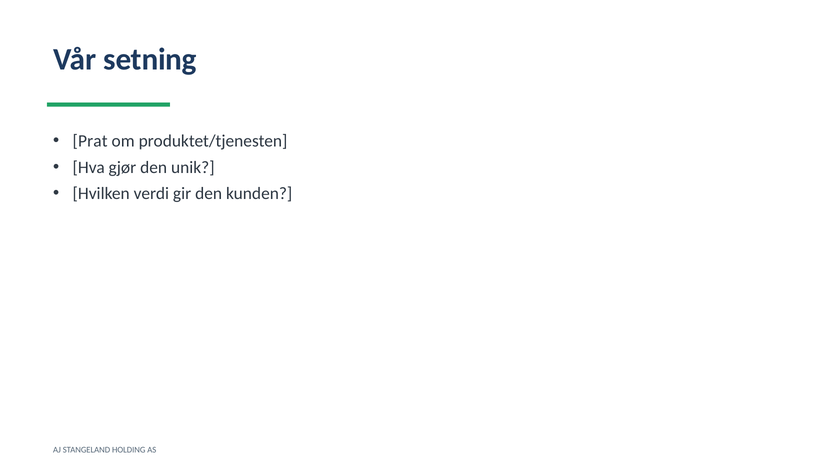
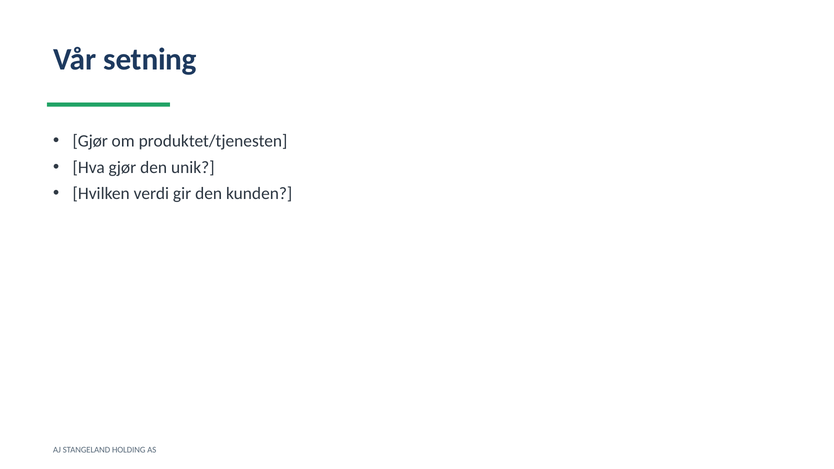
Prat: Prat -> Gjør (90, 141)
